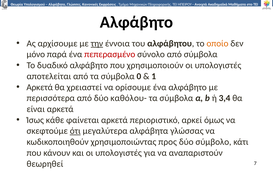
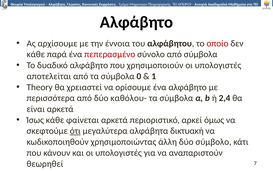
την underline: present -> none (97, 43)
οποίο colour: orange -> red (217, 43)
μόνο: μόνο -> κάθε (36, 54)
Αρκετά: Αρκετά -> Theory (40, 87)
3,4: 3,4 -> 2,4 (225, 98)
γλώσσας: γλώσσας -> δικτυακή (187, 131)
προς: προς -> άλλη (168, 142)
